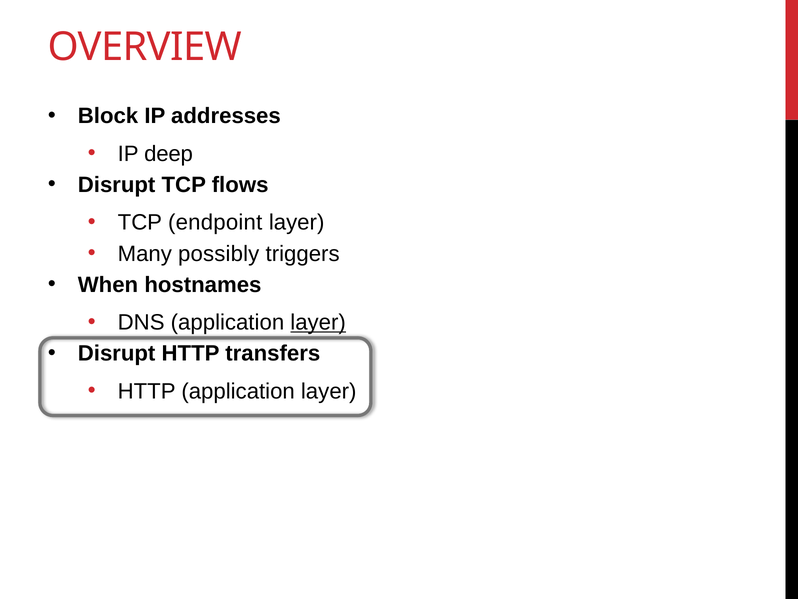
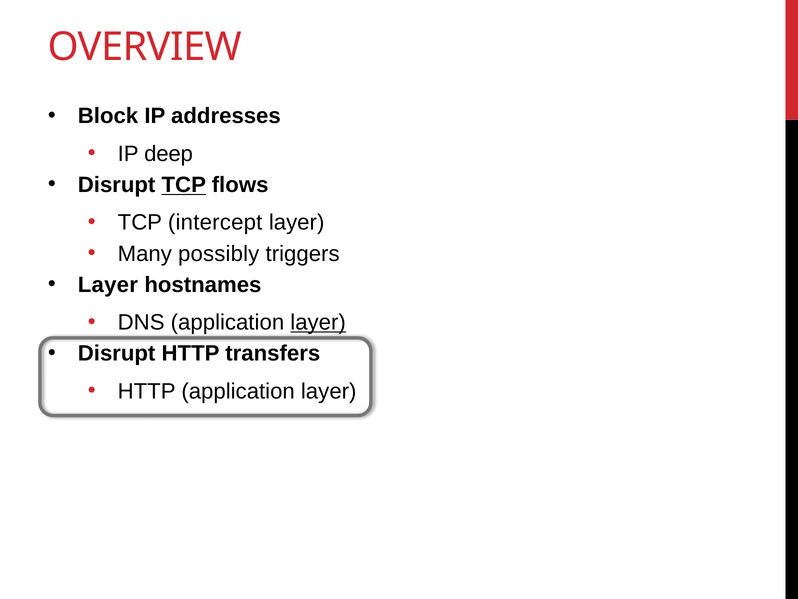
TCP underline: none -> present (184, 185)
endpoint: endpoint -> intercept (215, 222)
When: When -> Layer (108, 285)
